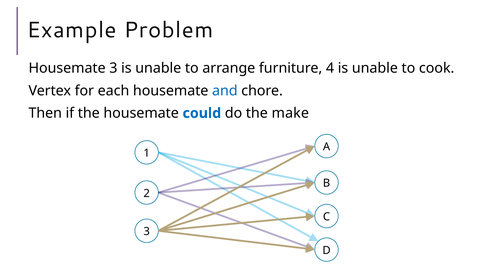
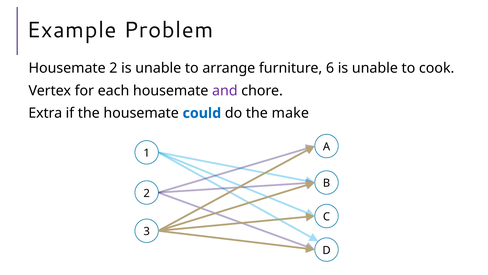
Housemate 3: 3 -> 2 (113, 68)
4: 4 -> 6 (330, 68)
and colour: blue -> purple (225, 91)
Then: Then -> Extra (45, 113)
